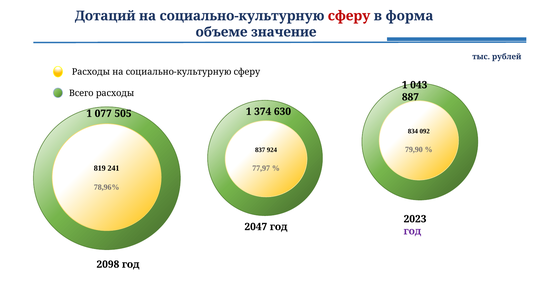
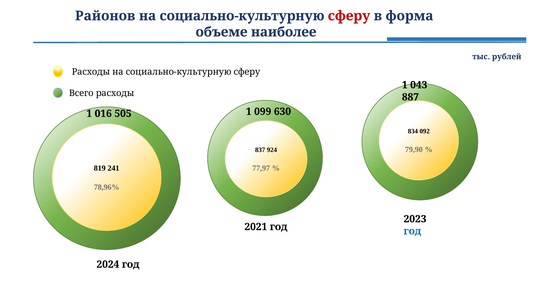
Дотаций: Дотаций -> Районов (105, 16)
значение: значение -> наиболее (284, 32)
077: 077 -> 016 (103, 114)
374: 374 -> 099 (263, 112)
2047: 2047 -> 2021 (256, 227)
год colour: purple -> blue (412, 231)
2098: 2098 -> 2024 (108, 265)
